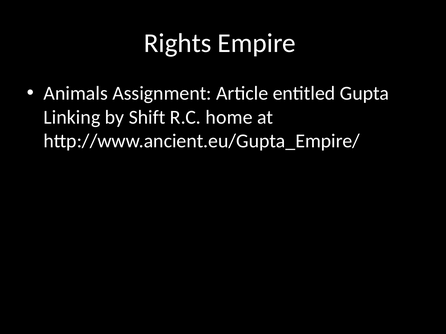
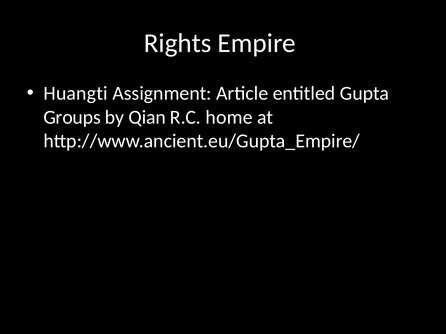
Animals: Animals -> Huangti (76, 94)
Linking: Linking -> Groups (72, 117)
Shift: Shift -> Qian (147, 117)
